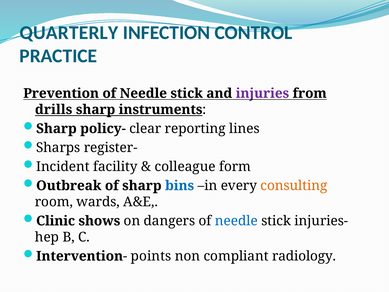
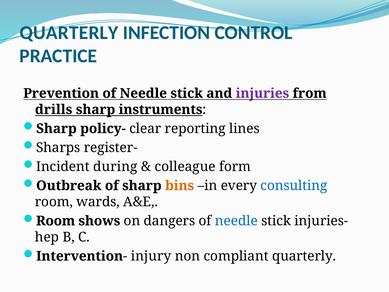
facility: facility -> during (115, 167)
bins colour: blue -> orange (180, 186)
consulting colour: orange -> blue (294, 186)
Clinic: Clinic -> Room (56, 221)
points: points -> injury (151, 256)
compliant radiology: radiology -> quarterly (304, 256)
